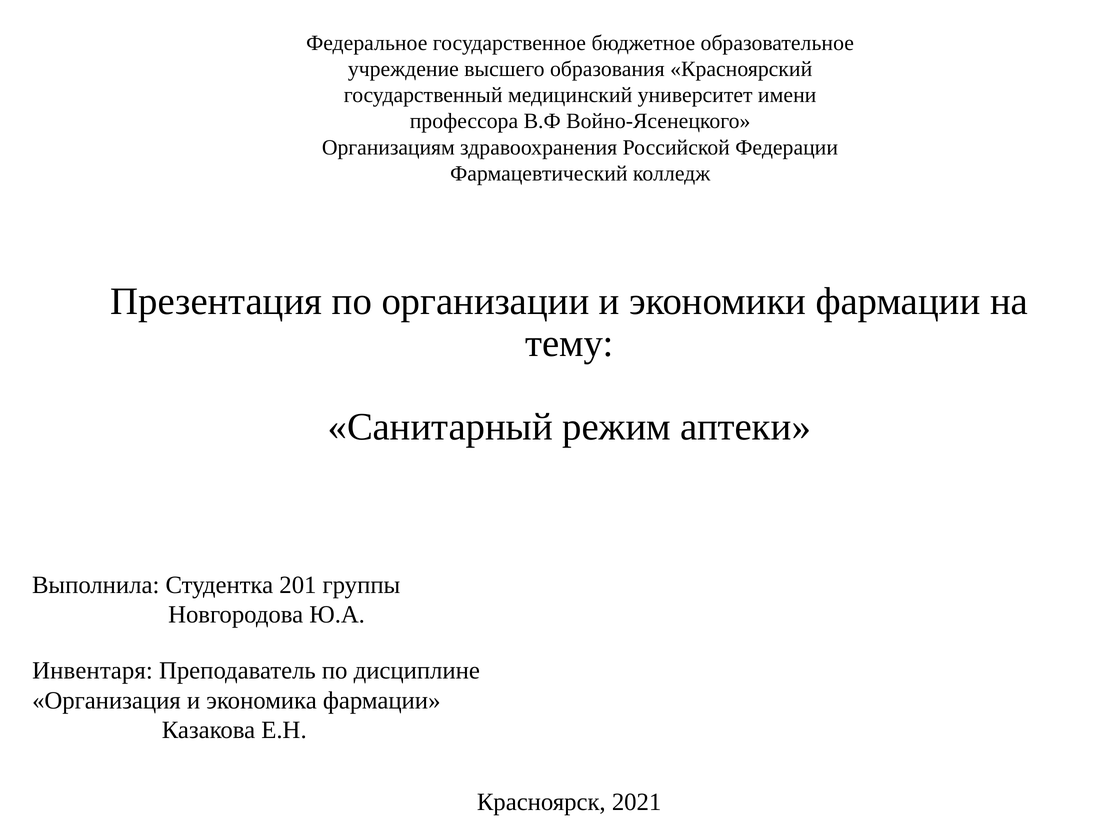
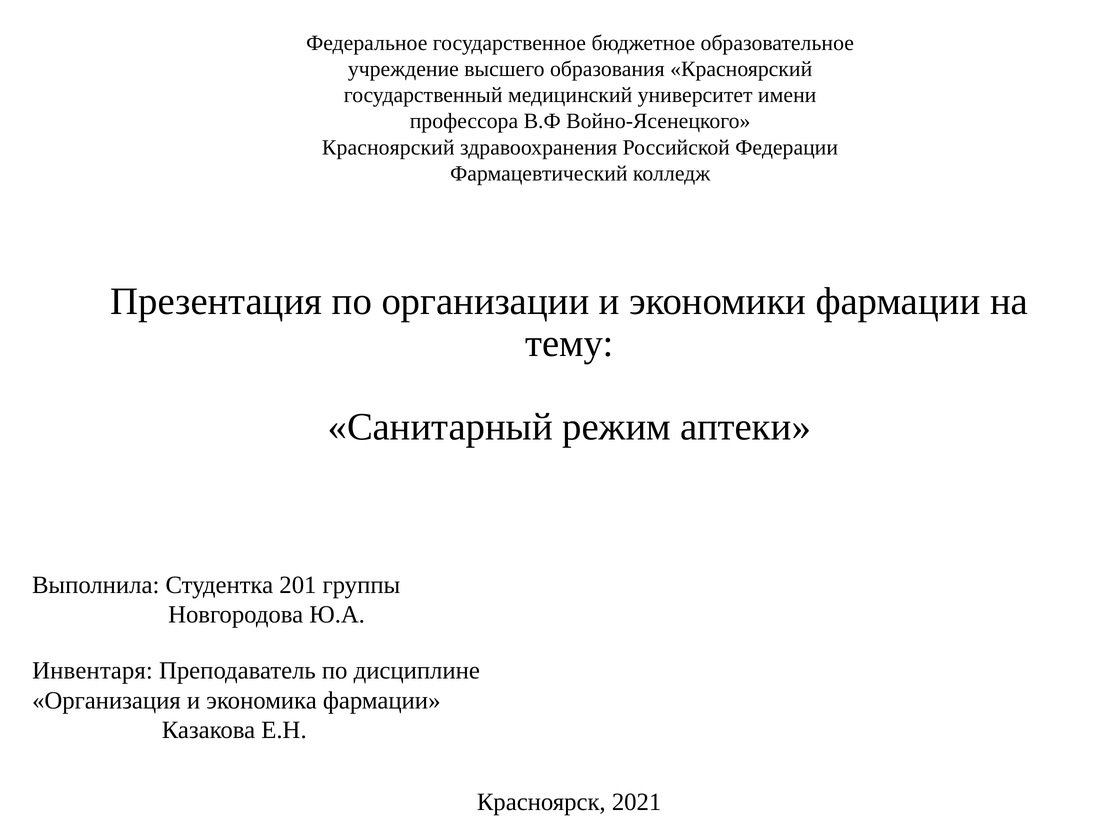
Организациям: Организациям -> Красноярский (388, 147)
